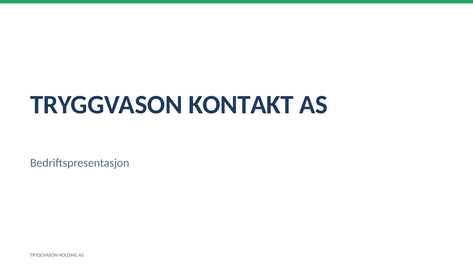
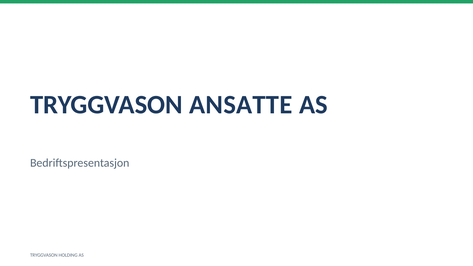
KONTAKT: KONTAKT -> ANSATTE (241, 105)
